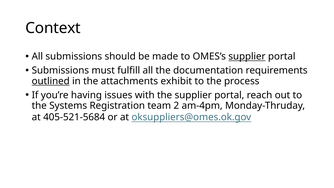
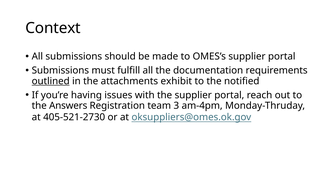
supplier underline: present -> none (247, 56)
process: process -> notified (242, 81)
Systems: Systems -> Answers (68, 106)
2: 2 -> 3 (176, 106)
405-521-5684: 405-521-5684 -> 405-521-2730 (74, 117)
